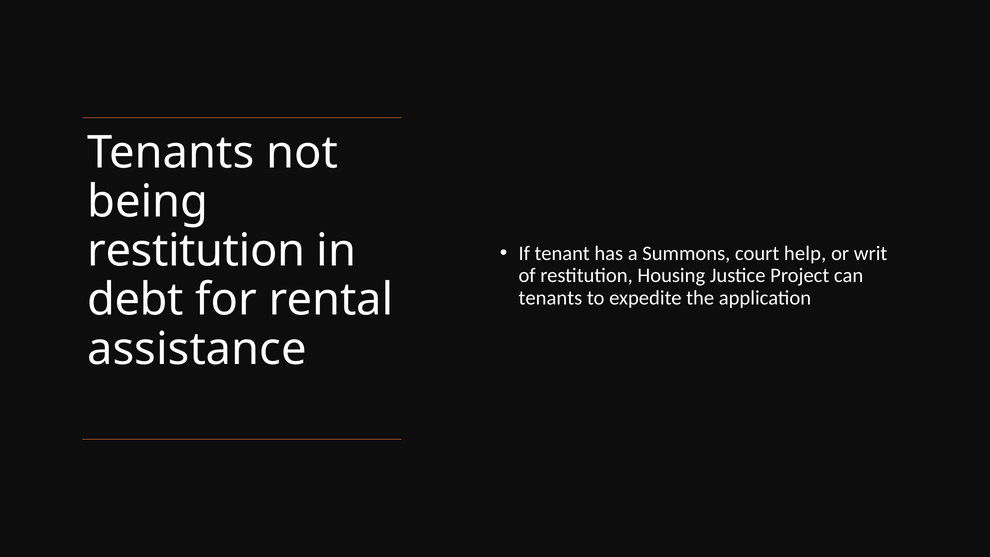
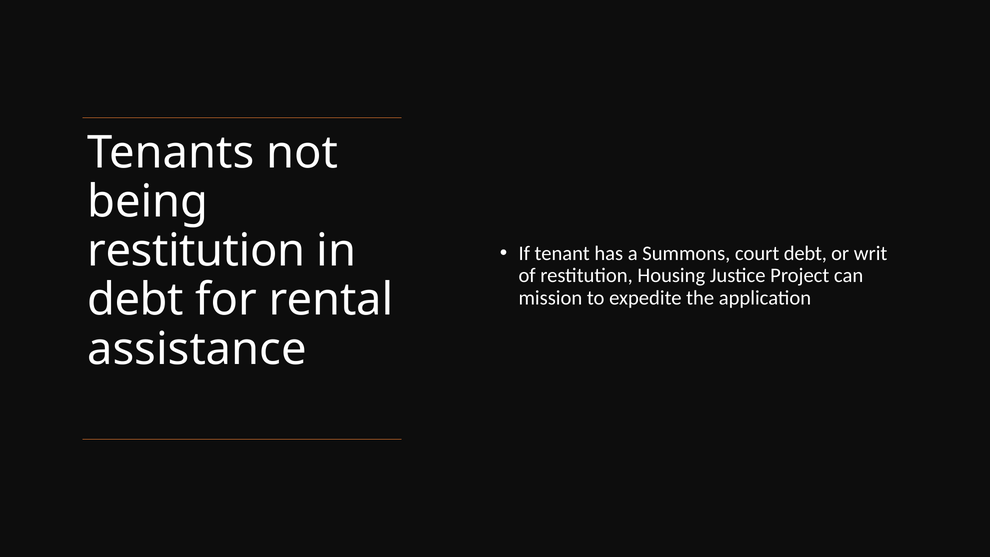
court help: help -> debt (805, 253)
tenants: tenants -> mission (550, 298)
